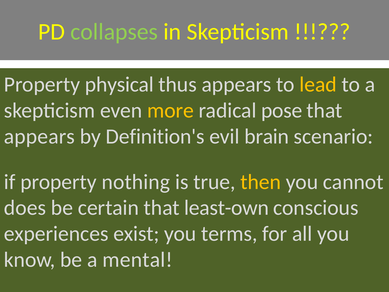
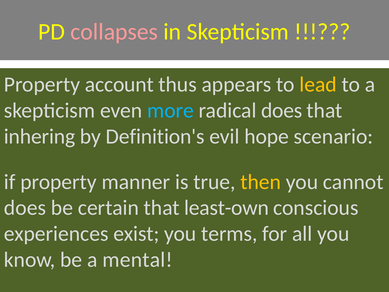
collapses colour: light green -> pink (114, 32)
physical: physical -> account (119, 84)
more colour: yellow -> light blue (170, 110)
radical pose: pose -> does (282, 110)
appears: appears -> inhering (40, 136)
brain: brain -> hope (267, 136)
nothing: nothing -> manner (136, 182)
